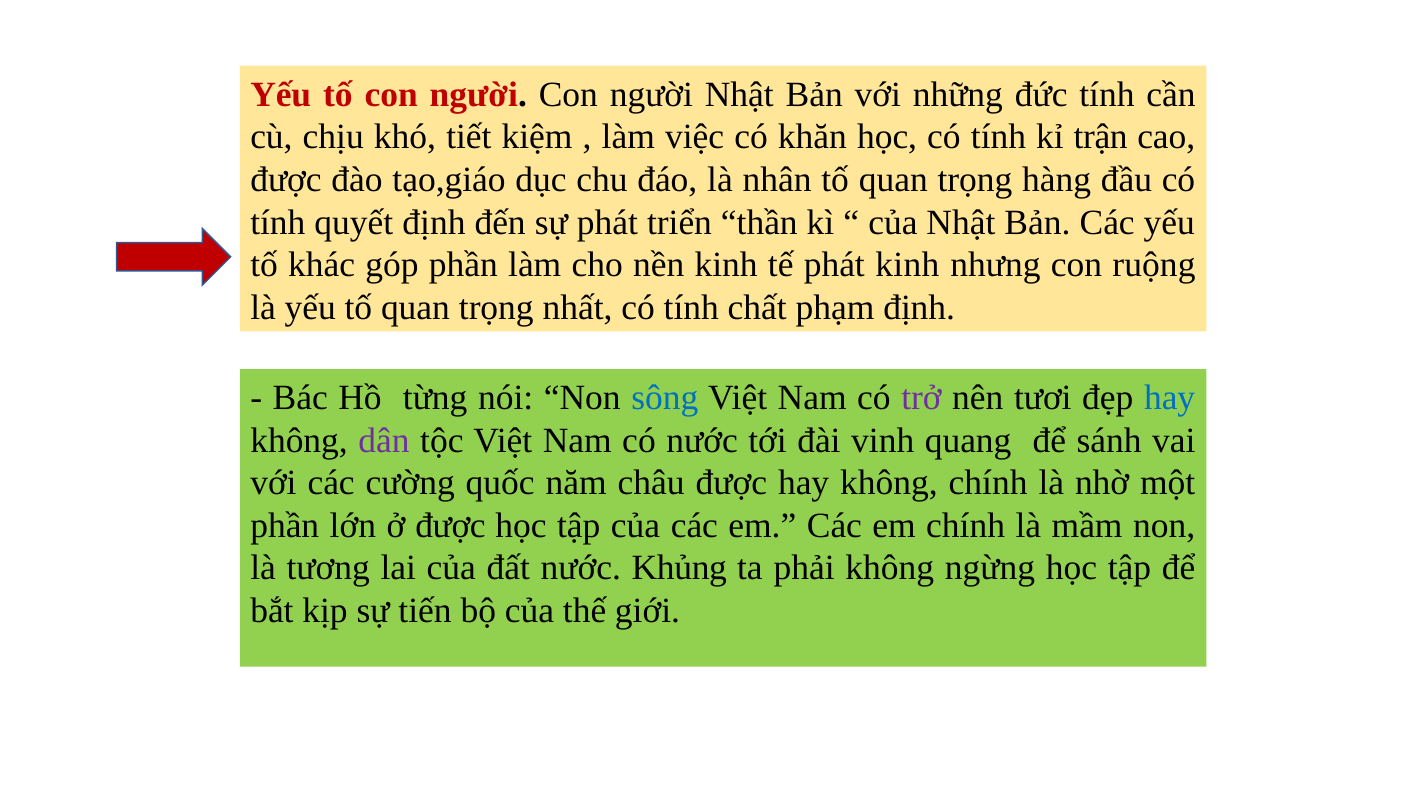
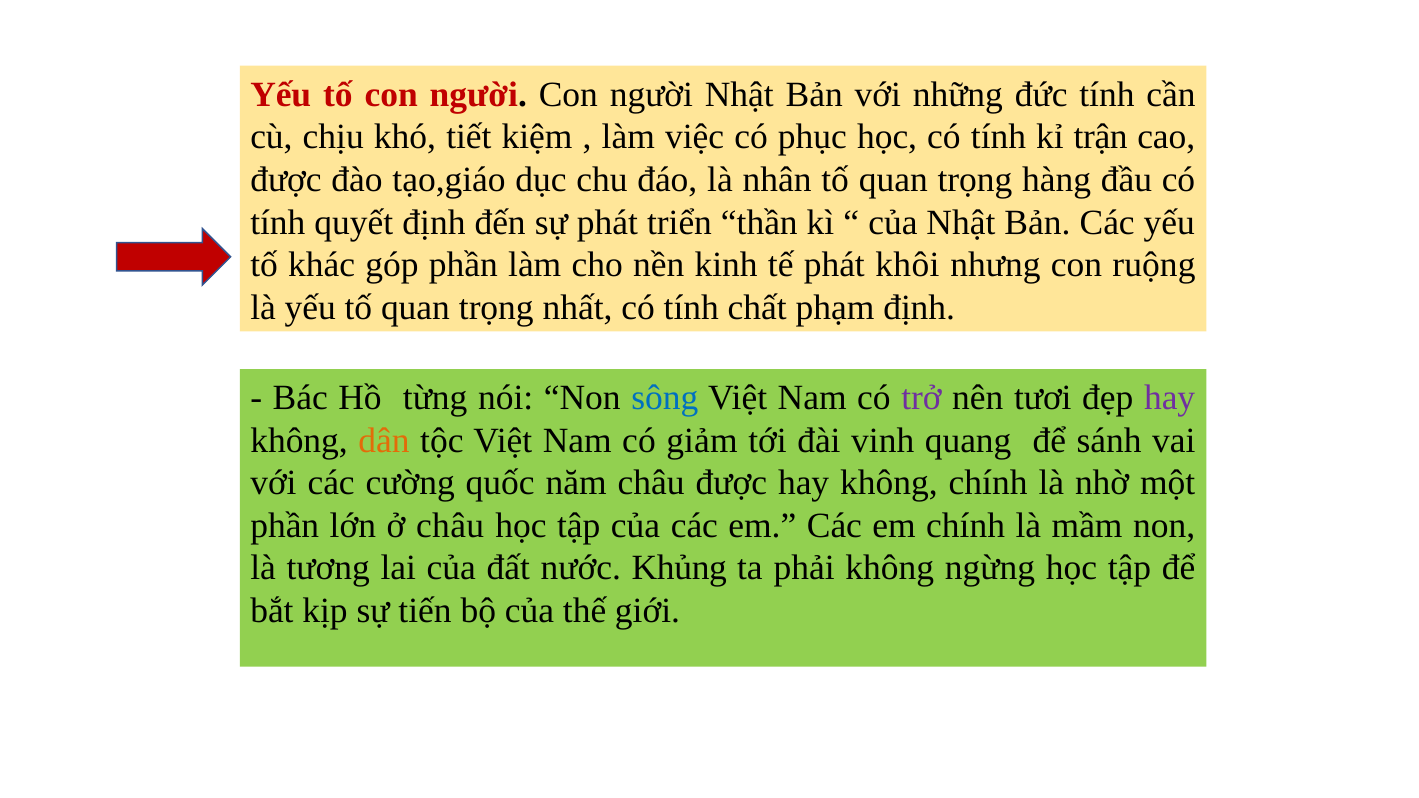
khăn: khăn -> phục (812, 137)
phát kinh: kinh -> khôi (907, 265)
hay colour: blue -> purple (1170, 398)
dân colour: purple -> orange (384, 441)
có nước: nước -> giảm (702, 441)
ở được: được -> châu (450, 526)
